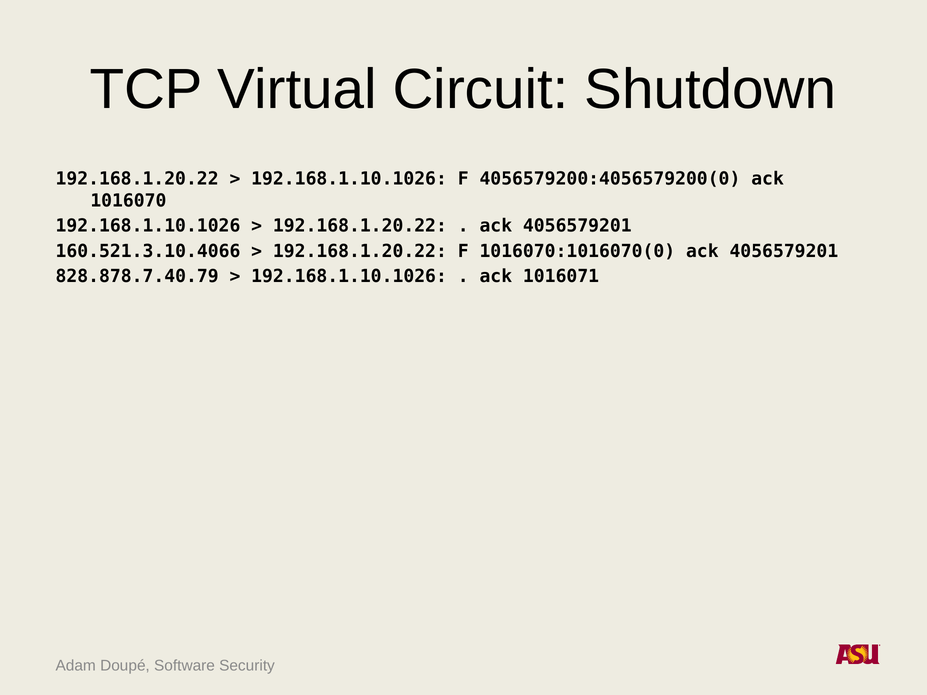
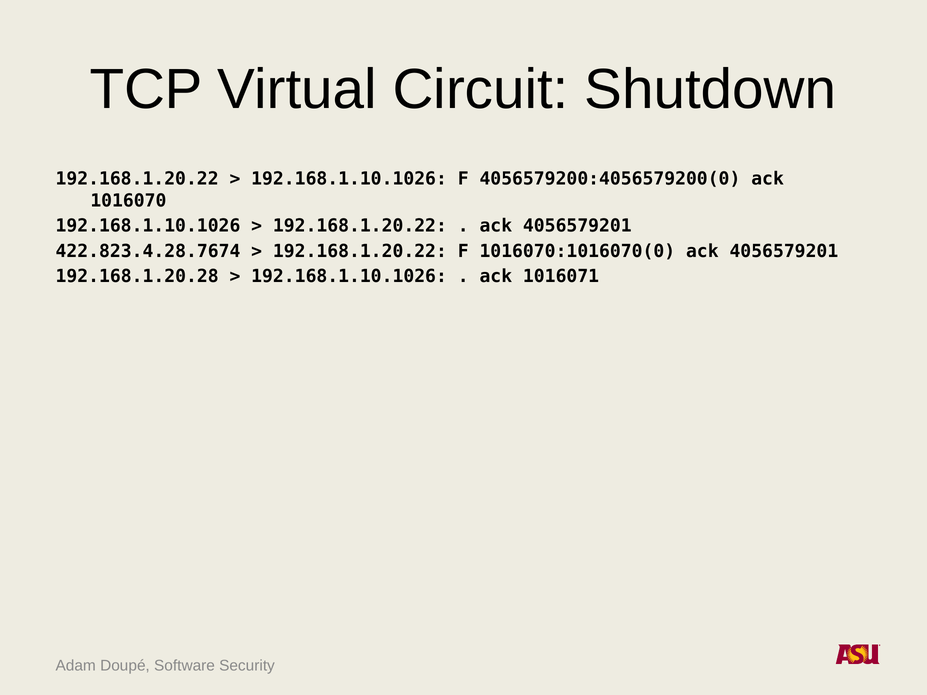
160.521.3.10.4066: 160.521.3.10.4066 -> 422.823.4.28.7674 (148, 251)
828.878.7.40.79: 828.878.7.40.79 -> 192.168.1.20.28 (137, 277)
